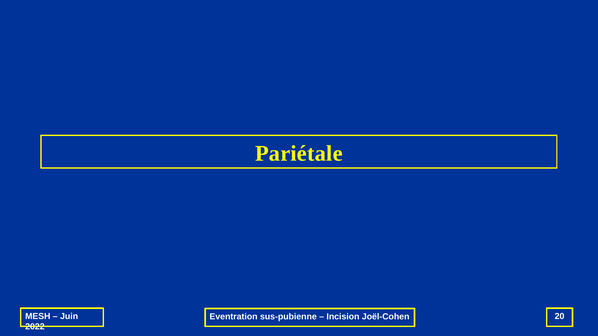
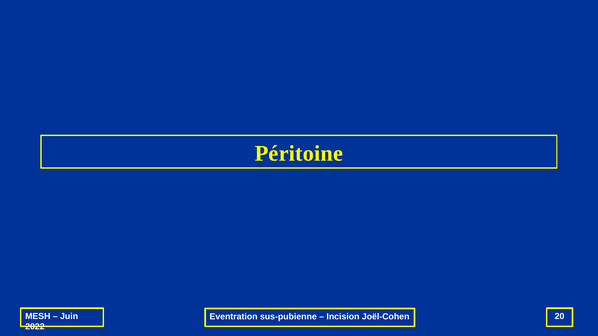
Pariétale: Pariétale -> Péritoine (299, 153)
